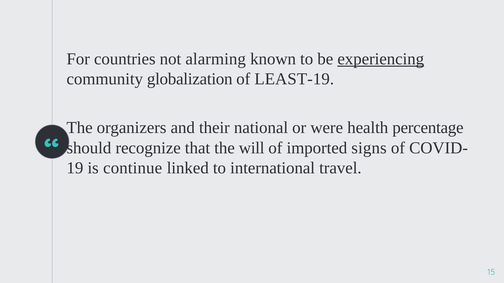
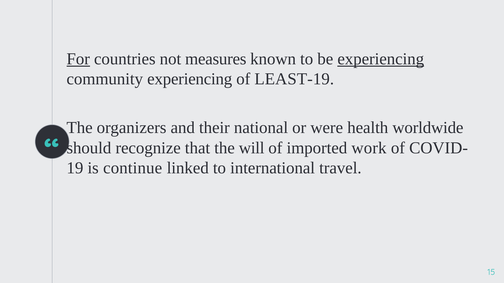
For underline: none -> present (78, 59)
alarming: alarming -> measures (216, 59)
community globalization: globalization -> experiencing (190, 79)
percentage: percentage -> worldwide (428, 128)
signs: signs -> work (369, 148)
